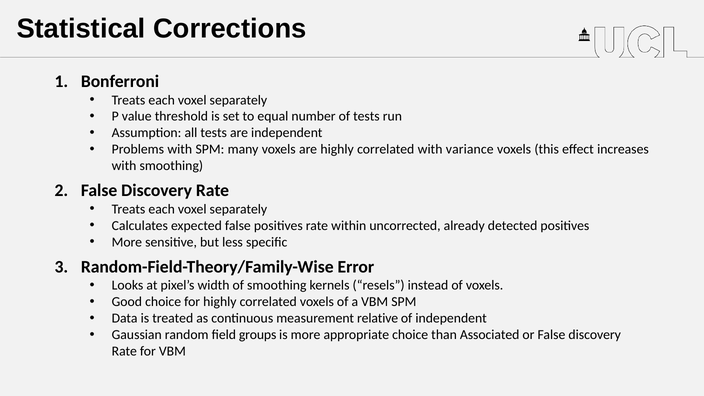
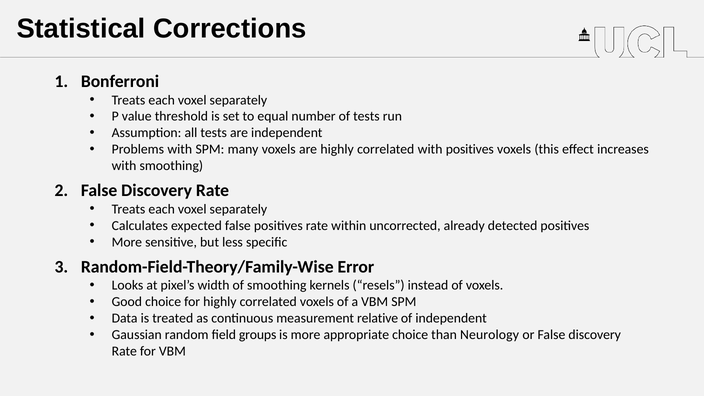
with variance: variance -> positives (470, 149)
Associated: Associated -> Neurology (490, 335)
